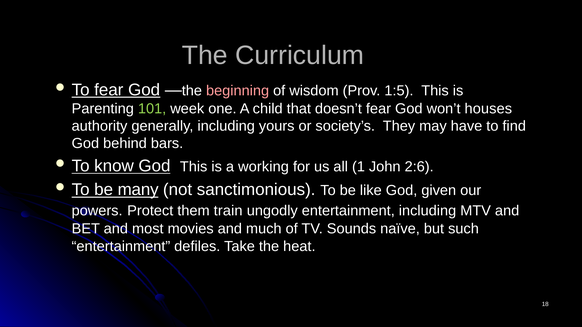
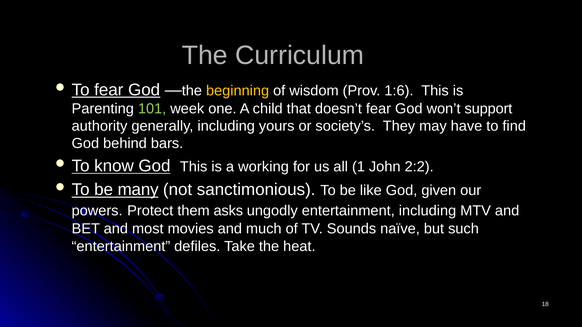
beginning colour: pink -> yellow (238, 91)
1:5: 1:5 -> 1:6 (399, 91)
houses: houses -> support (488, 109)
2:6: 2:6 -> 2:2 (419, 167)
train: train -> asks (228, 211)
